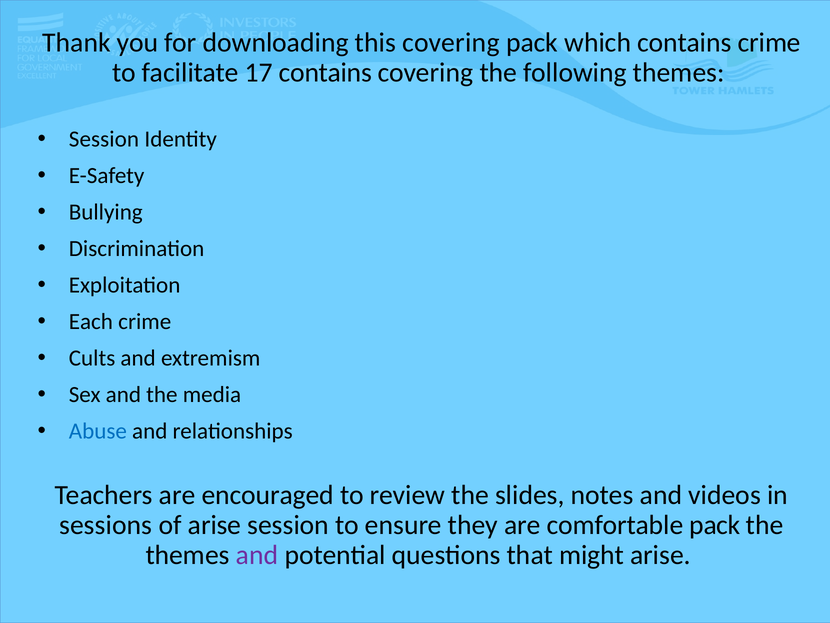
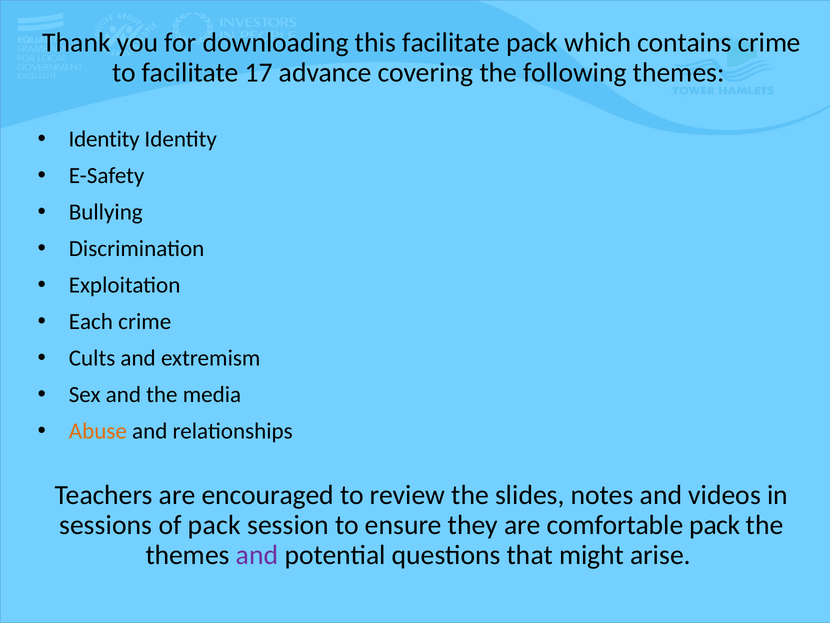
this covering: covering -> facilitate (451, 43)
17 contains: contains -> advance (325, 72)
Session: Session -> Identity (104, 139)
Abuse colour: blue -> orange (98, 431)
of arise: arise -> pack (214, 525)
